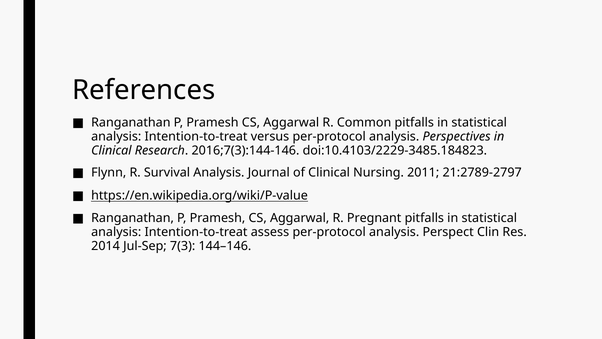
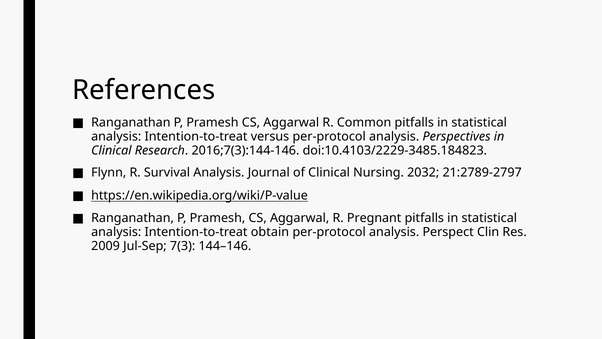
2011: 2011 -> 2032 (423, 172)
assess: assess -> obtain (270, 232)
2014: 2014 -> 2009 (106, 246)
